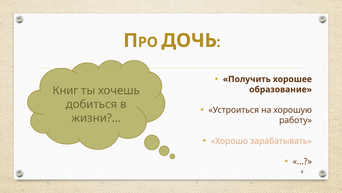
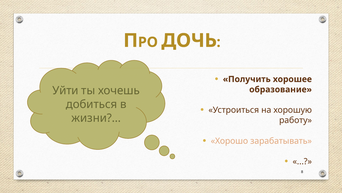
Книг: Книг -> Уйти (66, 90)
